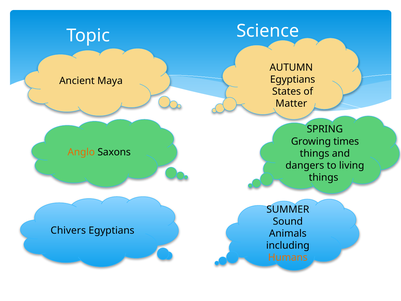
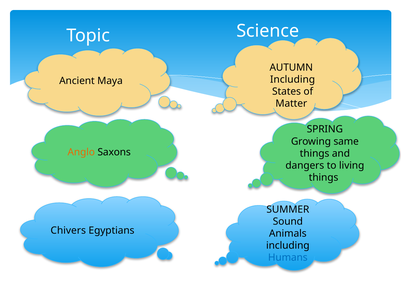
Egyptians: Egyptians -> Including (293, 79)
times: times -> same (346, 141)
Humans colour: orange -> blue (288, 257)
